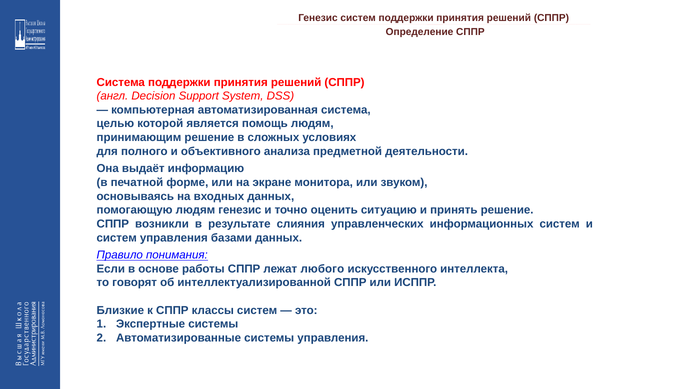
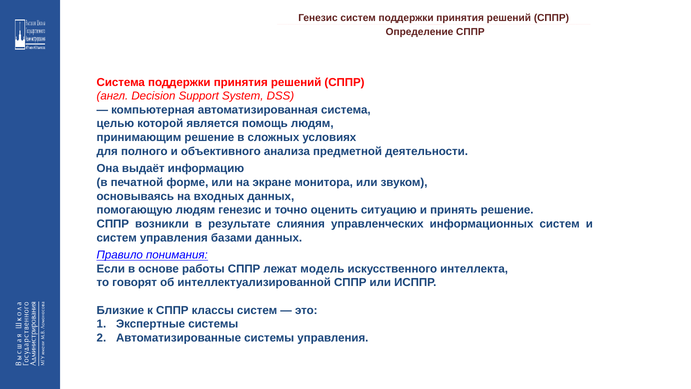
любого: любого -> модель (322, 269)
